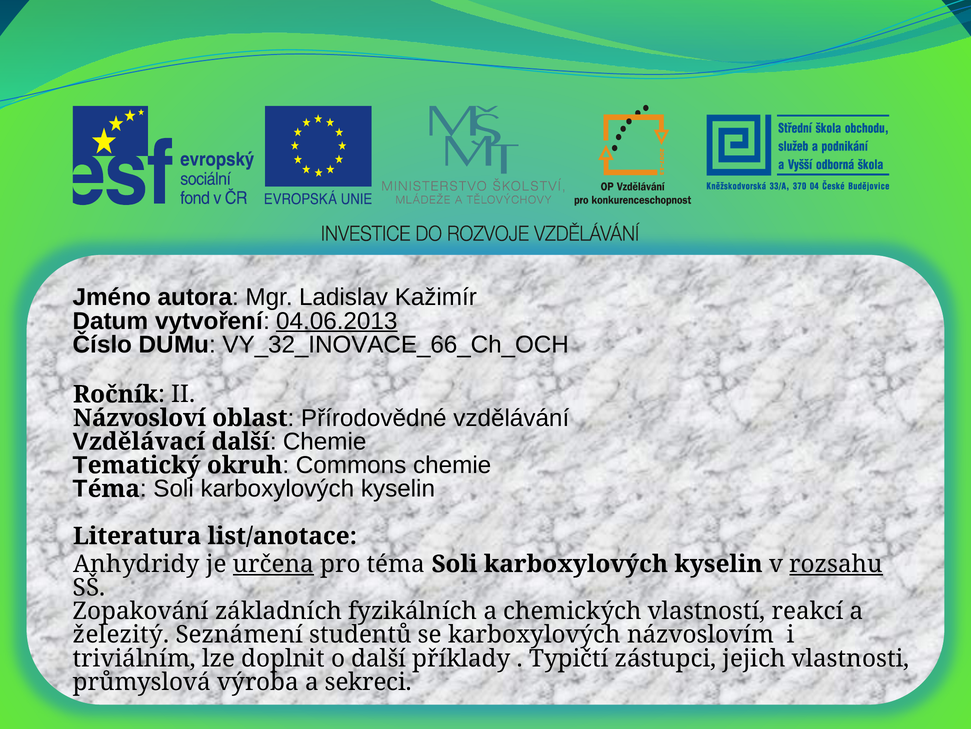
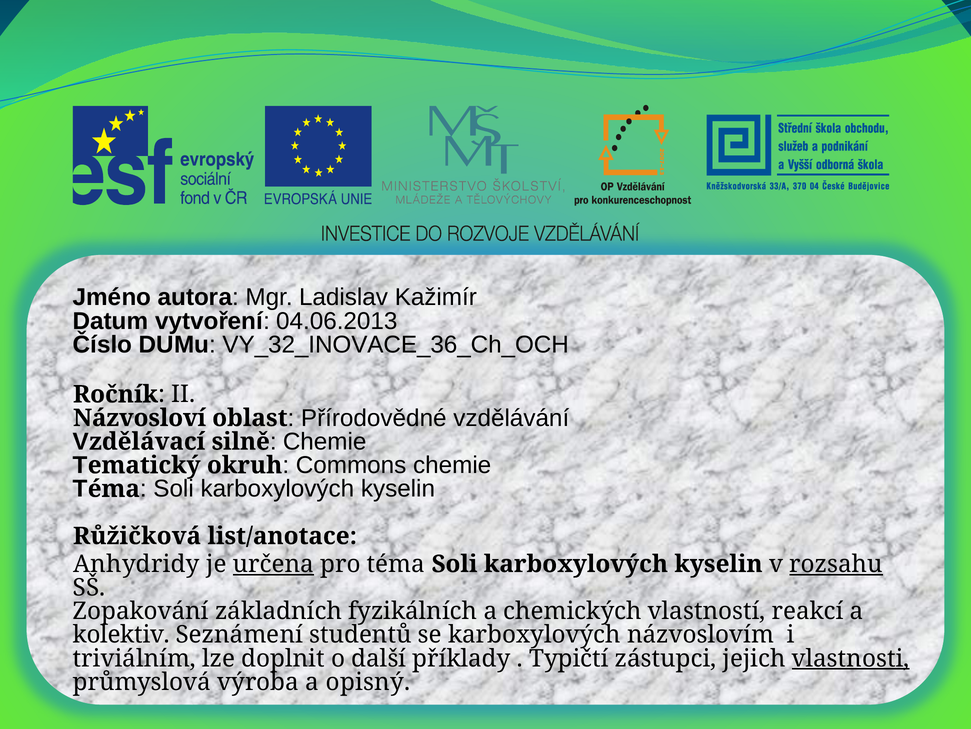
04.06.2013 underline: present -> none (337, 321)
VY_32_INOVACE_66_Ch_OCH: VY_32_INOVACE_66_Ch_OCH -> VY_32_INOVACE_36_Ch_OCH (396, 344)
další: další -> silně (241, 441)
Literatura: Literatura -> Růžičková (137, 536)
železitý: železitý -> kolektiv (121, 634)
vlastnosti underline: none -> present (851, 658)
sekreci: sekreci -> opisný (368, 681)
